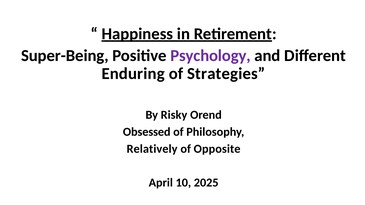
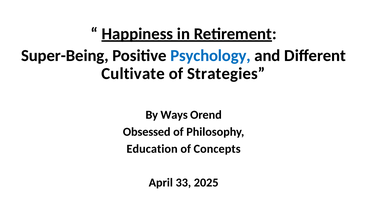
Psychology colour: purple -> blue (211, 56)
Enduring: Enduring -> Cultivate (133, 74)
Risky: Risky -> Ways (174, 115)
Relatively: Relatively -> Education (152, 149)
Opposite: Opposite -> Concepts (217, 149)
10: 10 -> 33 (183, 183)
